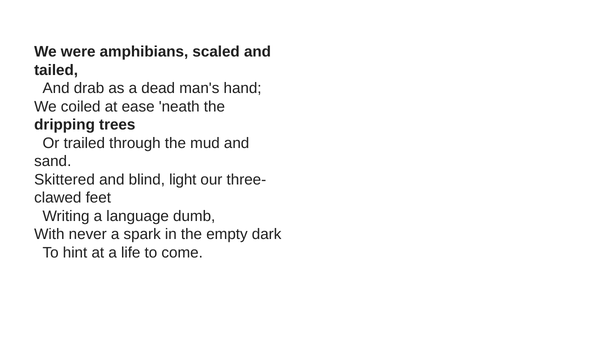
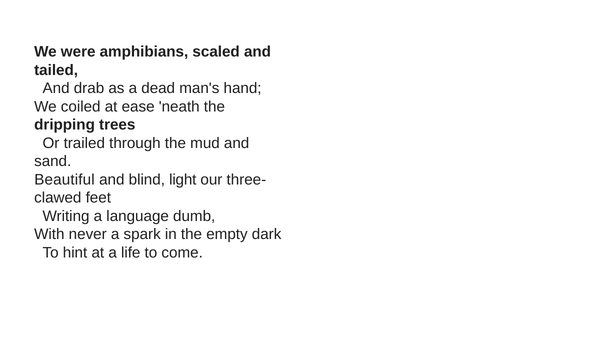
Skittered: Skittered -> Beautiful (64, 180)
